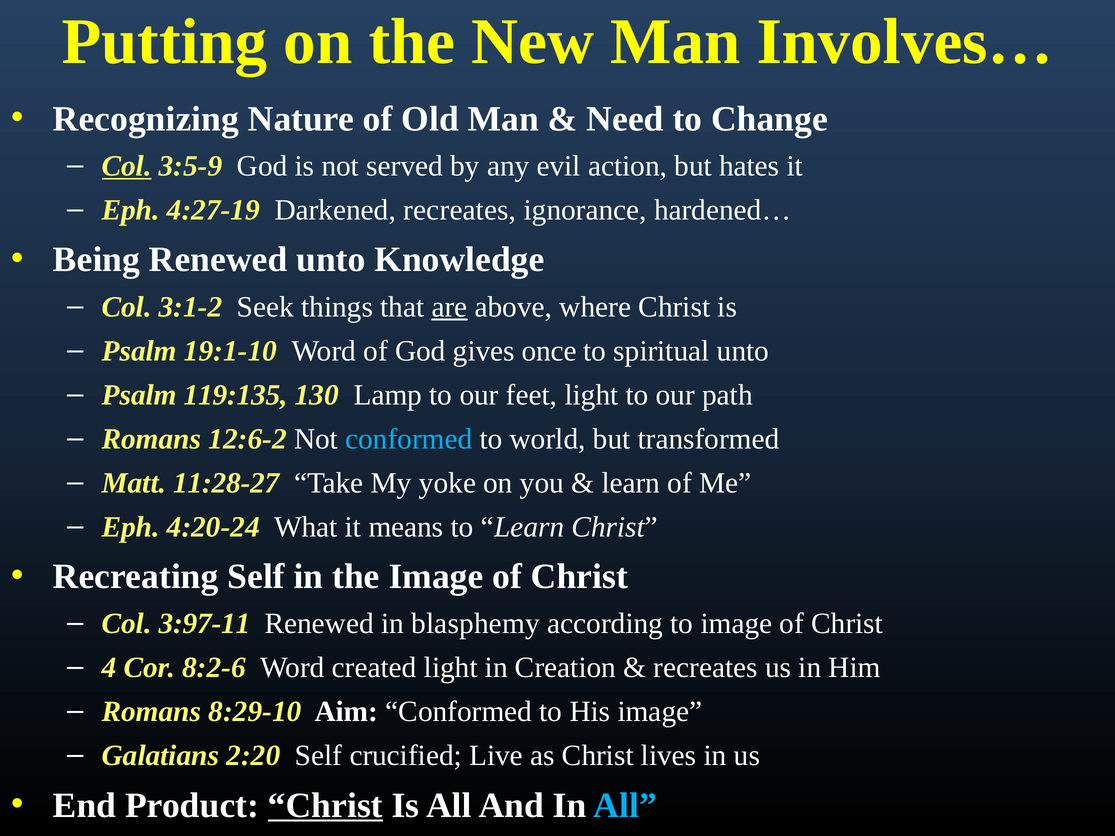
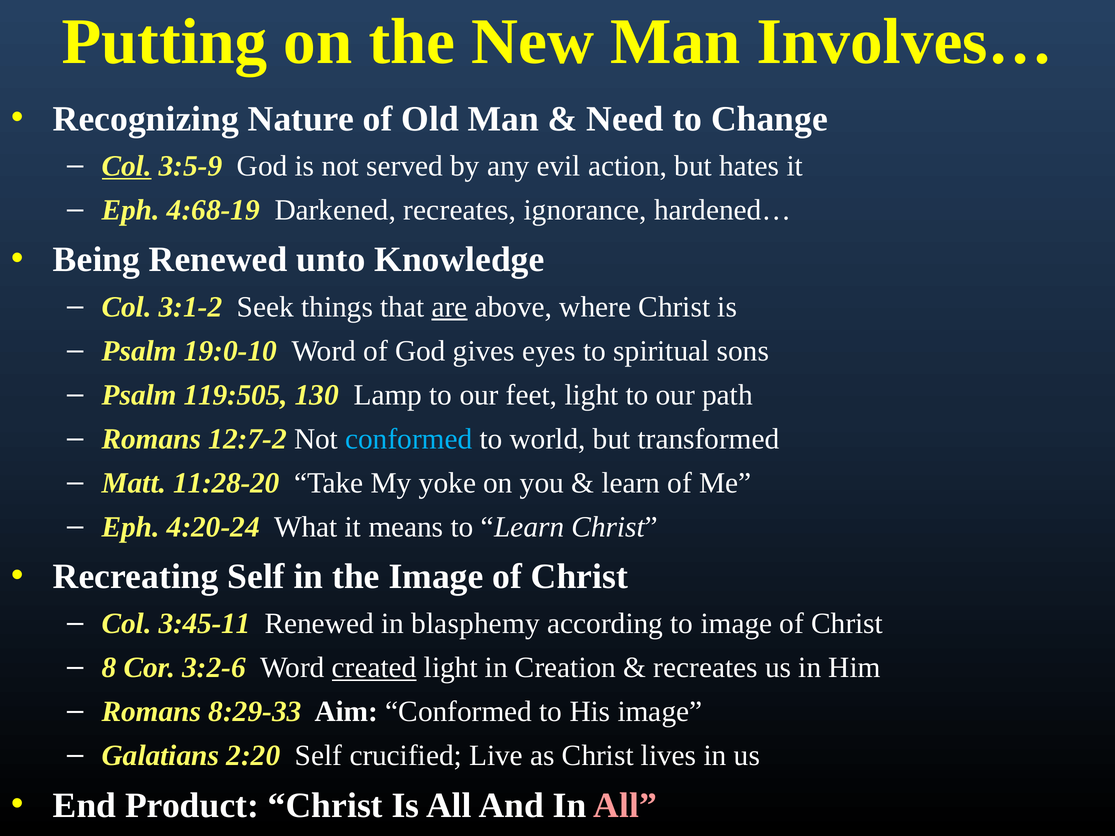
4:27-19: 4:27-19 -> 4:68-19 (213, 210)
19:1-10: 19:1-10 -> 19:0-10 (230, 351)
once: once -> eyes (549, 351)
spiritual unto: unto -> sons (743, 351)
119:135: 119:135 -> 119:505 (236, 395)
12:6-2: 12:6-2 -> 12:7-2 (248, 439)
11:28-27: 11:28-27 -> 11:28-20 (226, 483)
3:97-11: 3:97-11 -> 3:45-11 (204, 624)
4: 4 -> 8 (109, 668)
8:2-6: 8:2-6 -> 3:2-6 (214, 668)
created underline: none -> present (374, 668)
8:29-10: 8:29-10 -> 8:29-33 (255, 712)
Christ underline: present -> none (325, 806)
All colour: light blue -> pink (625, 806)
